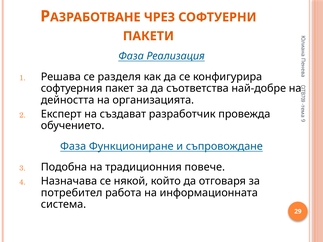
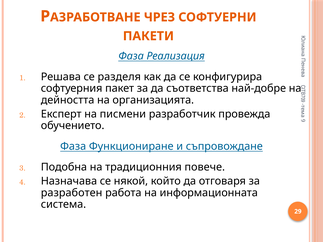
създават: създават -> писмени (123, 114)
потребител: потребител -> разработен (72, 193)
